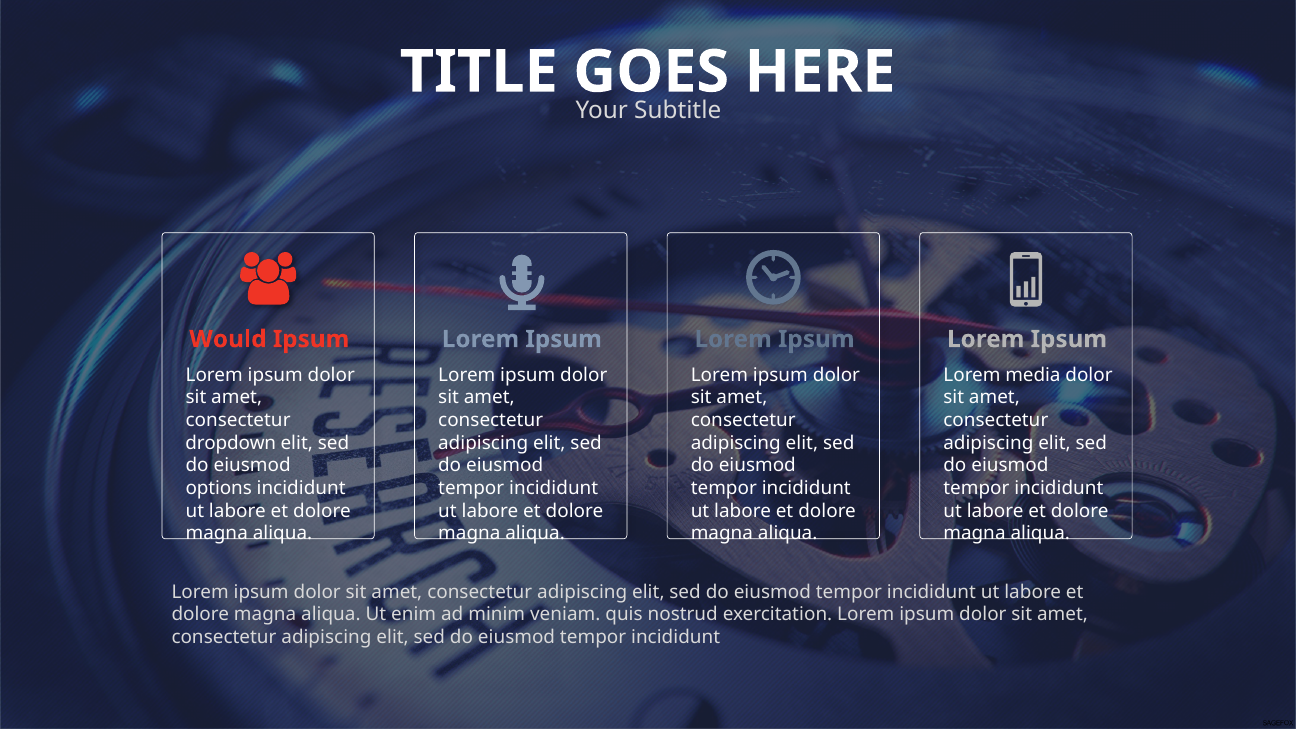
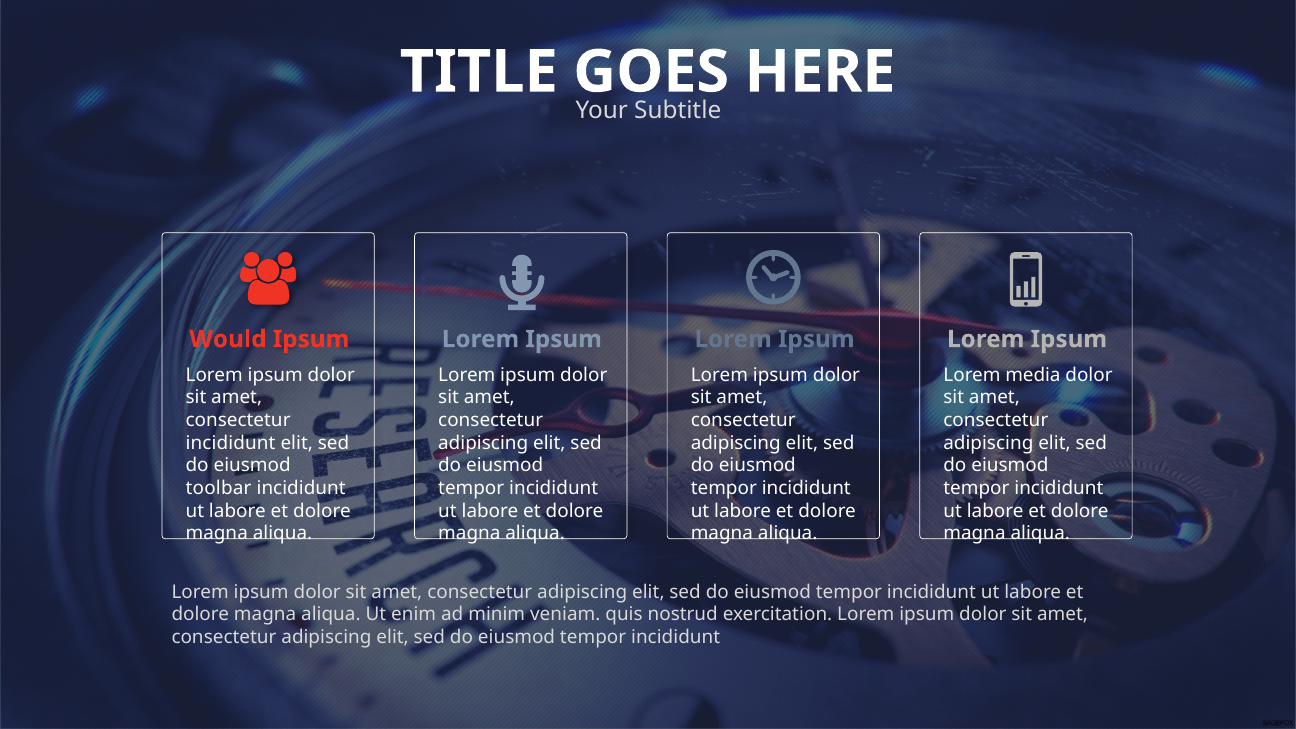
dropdown: dropdown -> incididunt (231, 443)
options: options -> toolbar (219, 488)
